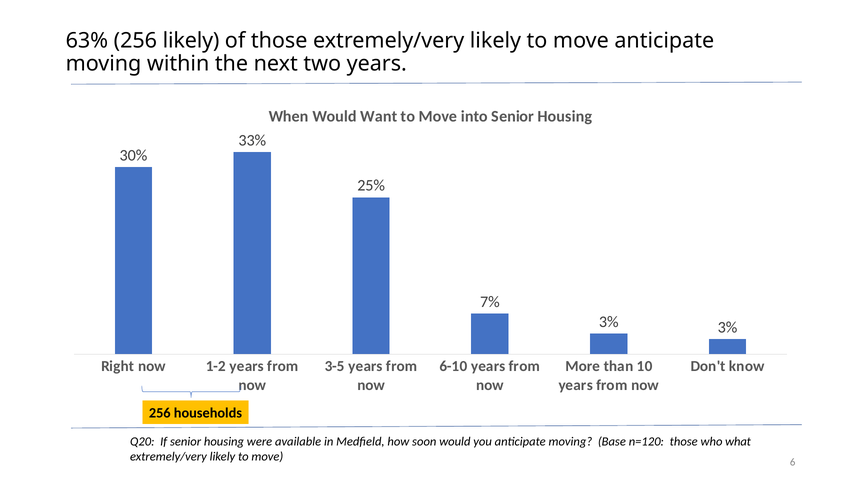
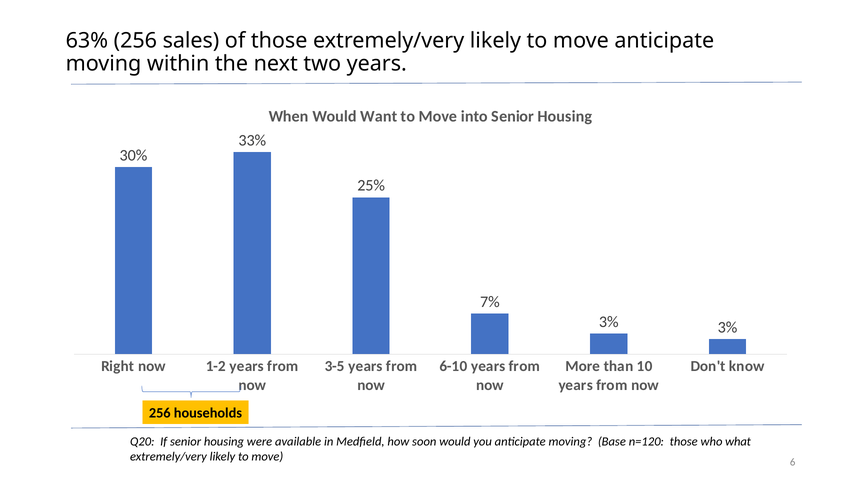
256 likely: likely -> sales (191, 40)
